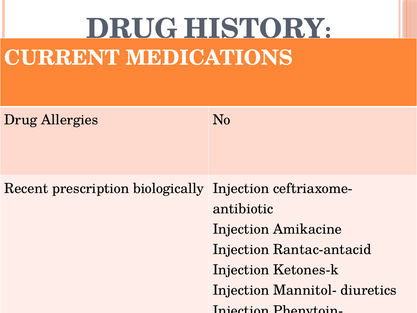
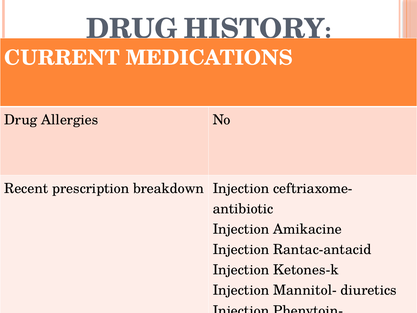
biologically: biologically -> breakdown (169, 188)
